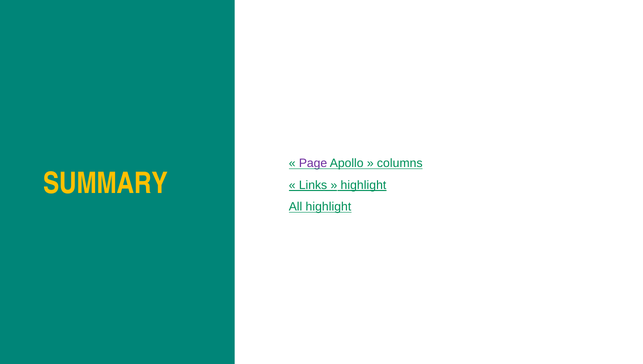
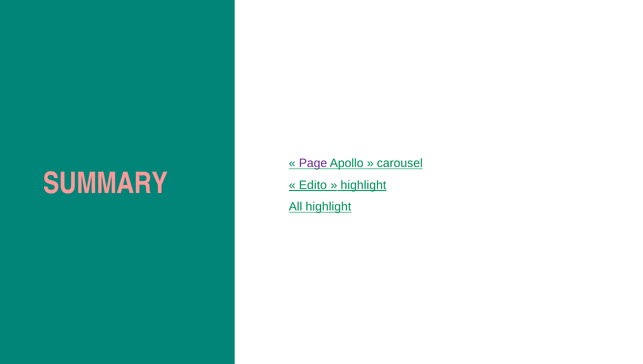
columns: columns -> carousel (400, 163)
SUMMARY colour: yellow -> pink (106, 183)
Links: Links -> Edito (313, 185)
